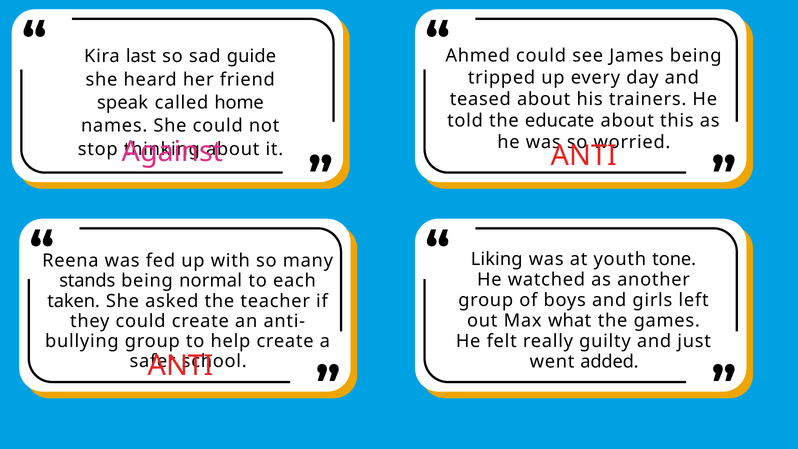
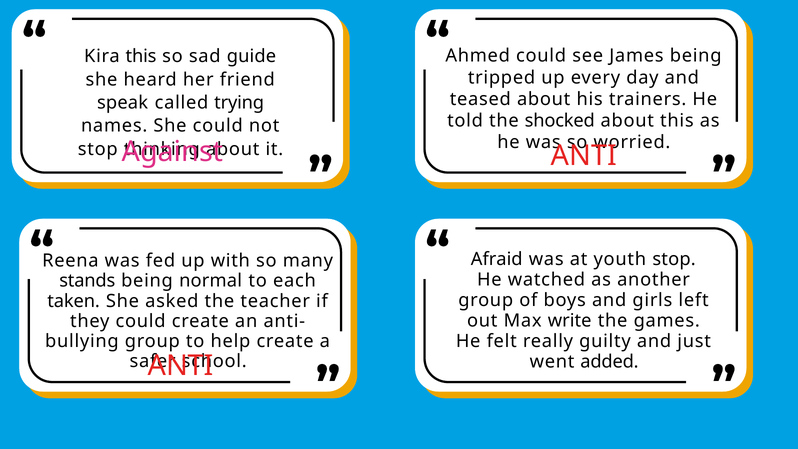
Kira last: last -> this (141, 56)
home: home -> trying (239, 103)
educate: educate -> shocked (560, 121)
Liking: Liking -> Afraid (497, 259)
youth tone: tone -> stop (674, 259)
what: what -> write (570, 321)
